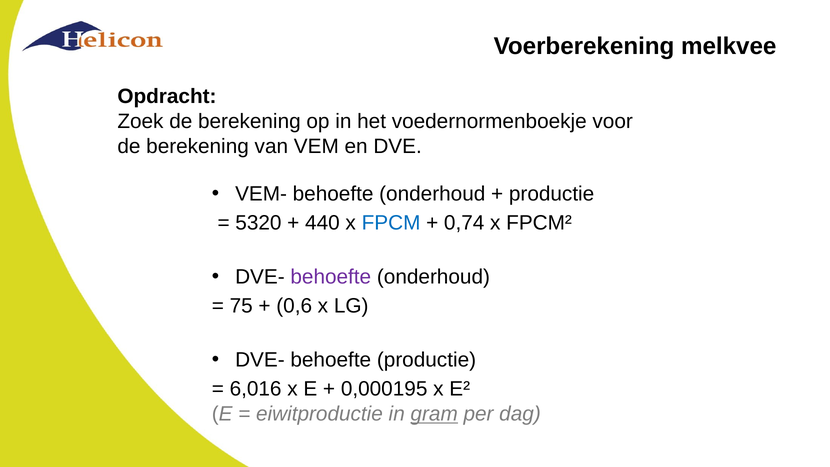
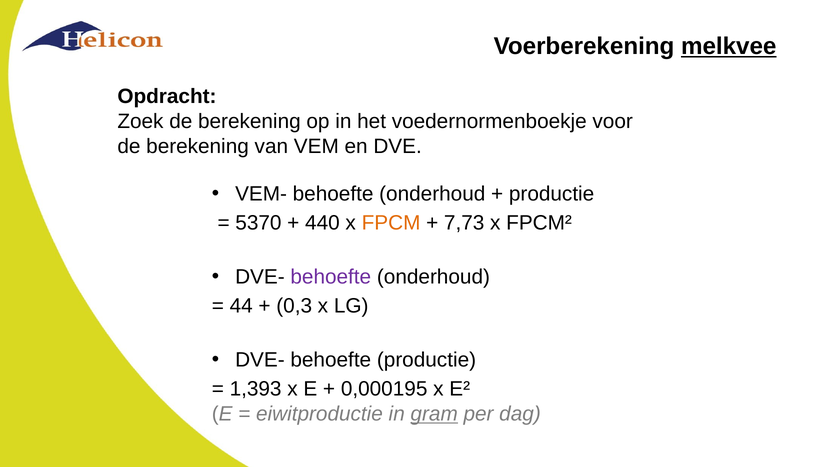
melkvee underline: none -> present (729, 46)
5320: 5320 -> 5370 (258, 223)
FPCM colour: blue -> orange (391, 223)
0,74: 0,74 -> 7,73 (464, 223)
75: 75 -> 44 (241, 306)
0,6: 0,6 -> 0,3 (294, 306)
6,016: 6,016 -> 1,393 (256, 389)
